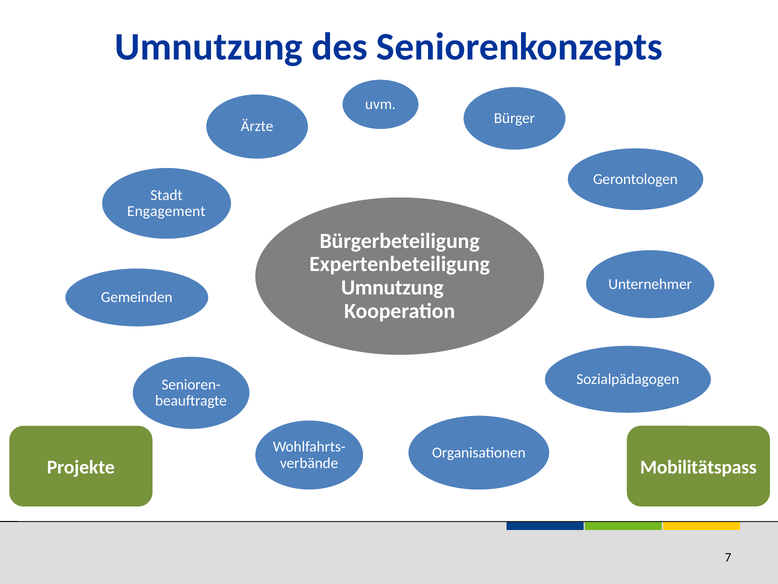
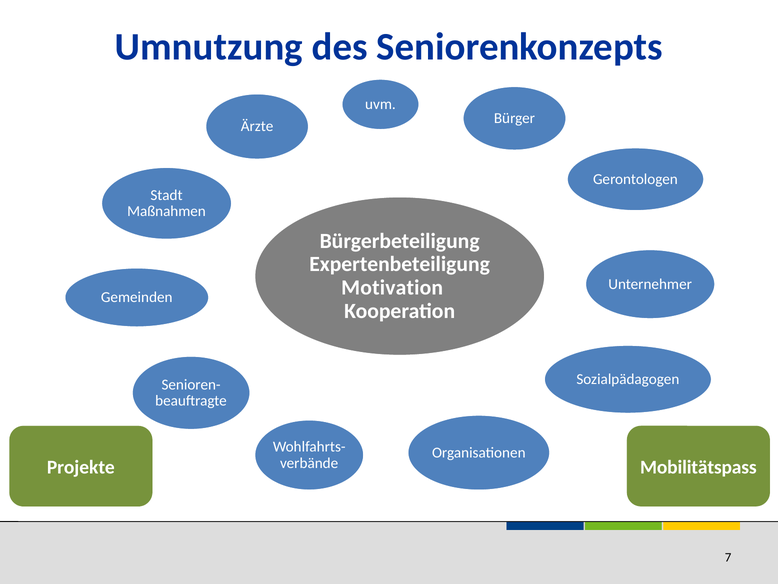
Engagement: Engagement -> Maßnahmen (166, 211)
Umnutzung: Umnutzung -> Motivation (392, 287)
